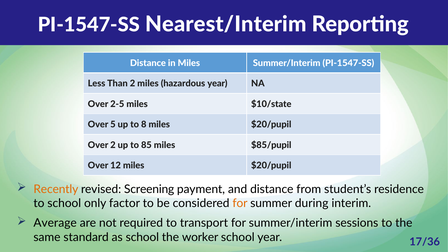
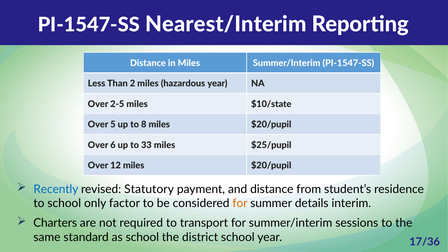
Over 2: 2 -> 6 (113, 145)
85: 85 -> 33 (146, 145)
$85/pupil: $85/pupil -> $25/pupil (271, 145)
Recently colour: orange -> blue (56, 189)
Screening: Screening -> Statutory (149, 189)
during: during -> details (312, 203)
Average: Average -> Charters (55, 223)
worker: worker -> district (200, 237)
